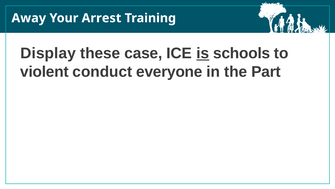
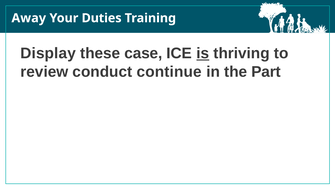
Arrest: Arrest -> Duties (102, 18)
schools: schools -> thriving (242, 53)
violent: violent -> review (44, 72)
everyone: everyone -> continue (169, 72)
